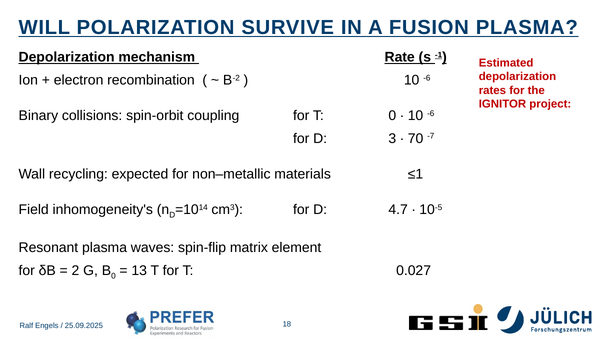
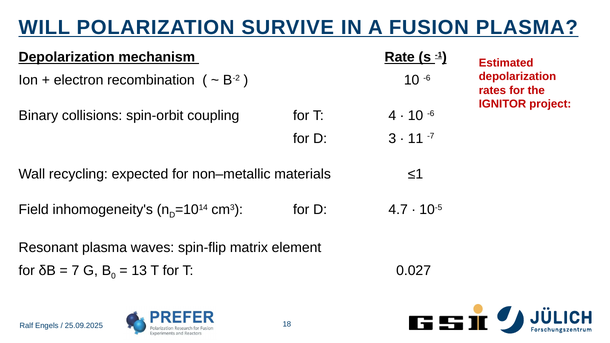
T 0: 0 -> 4 (392, 116)
70: 70 -> 11 (416, 139)
2: 2 -> 7 (75, 271)
